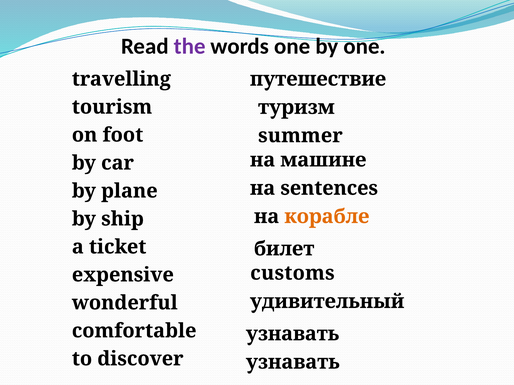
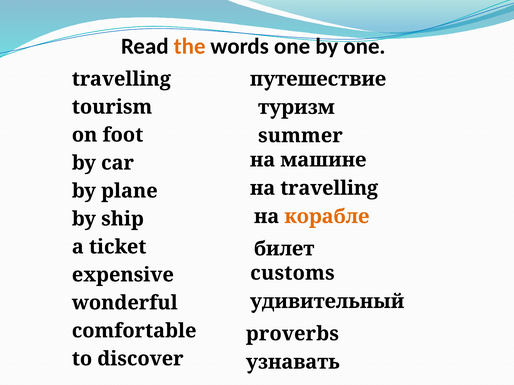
the colour: purple -> orange (190, 46)
на sentences: sentences -> travelling (329, 188)
узнавать: узнавать -> proverbs (292, 334)
